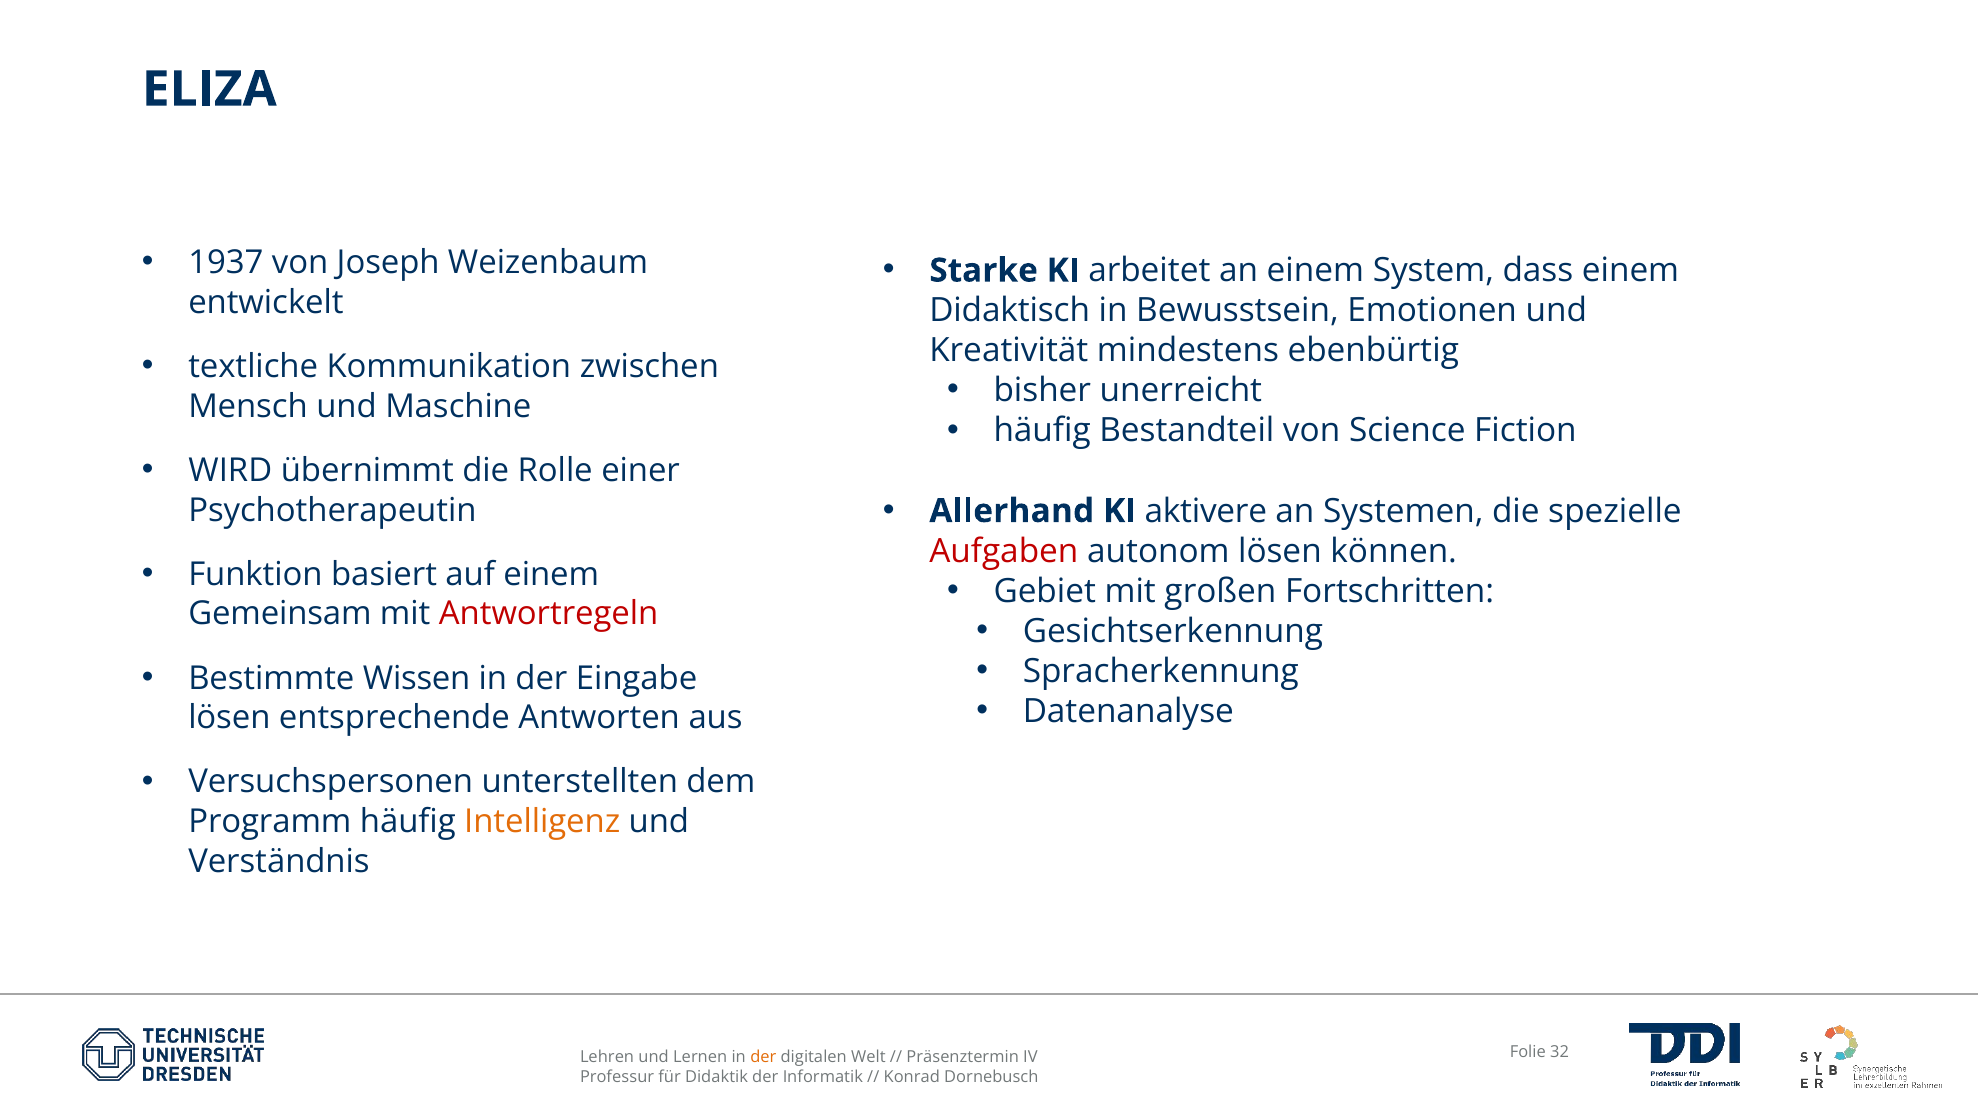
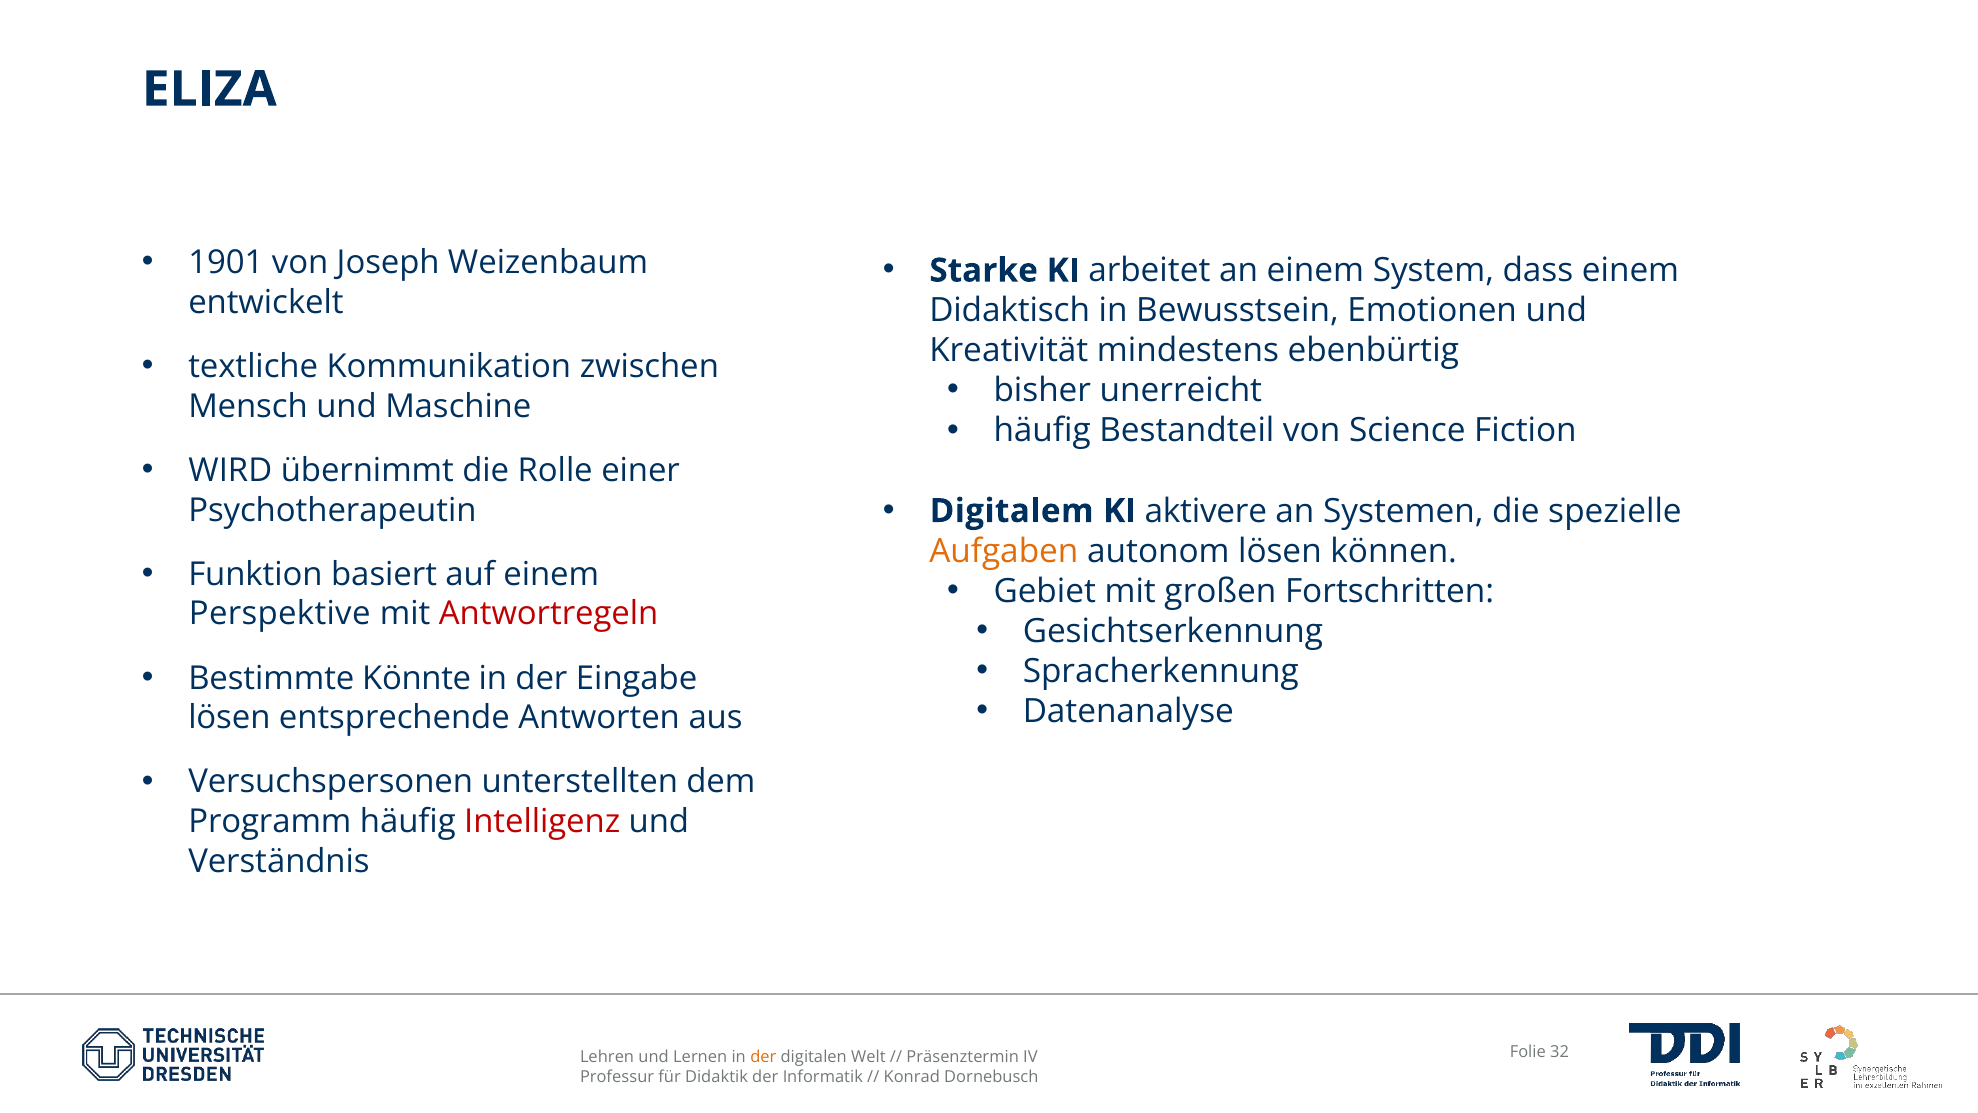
1937: 1937 -> 1901 (226, 263)
Allerhand: Allerhand -> Digitalem (1012, 511)
Aufgaben colour: red -> orange (1004, 551)
Gemeinsam: Gemeinsam -> Perspektive (280, 614)
Wissen: Wissen -> Könnte (417, 678)
Intelligenz colour: orange -> red (542, 821)
